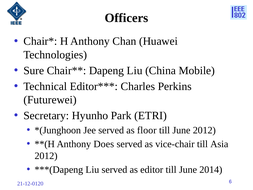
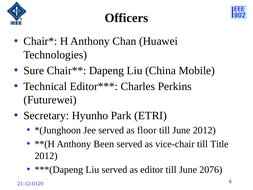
Does: Does -> Been (104, 144)
Asia: Asia -> Title (219, 144)
2014: 2014 -> 2076 (211, 169)
